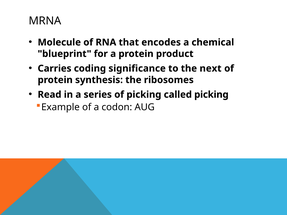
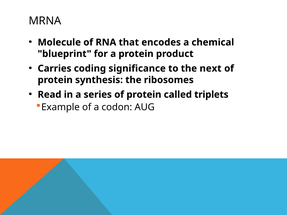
series of picking: picking -> protein (144, 95)
called picking: picking -> triplets (211, 95)
